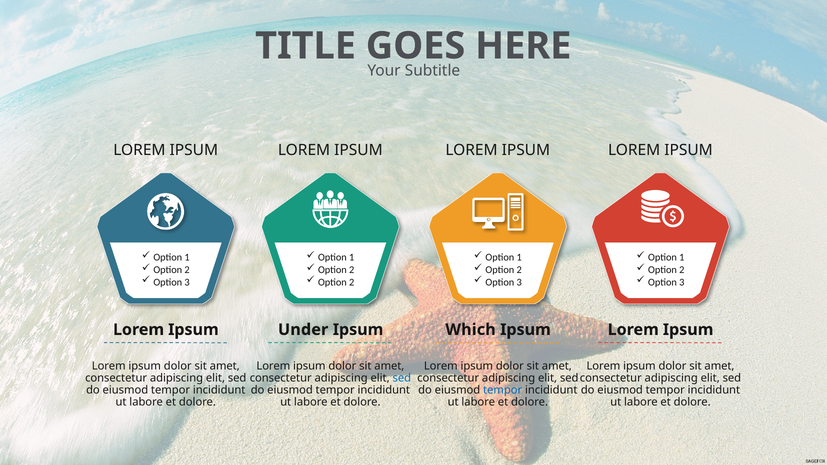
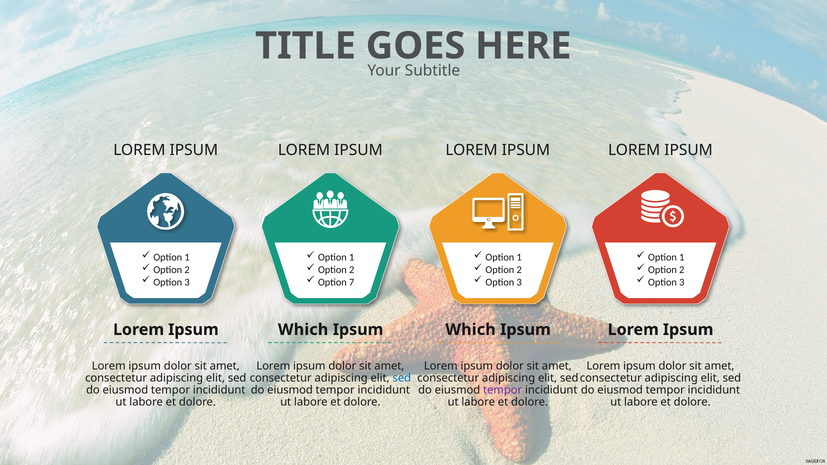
2: 2 -> 7 (352, 282)
Under: Under -> Which (303, 330)
tempor colour: blue -> purple (503, 390)
